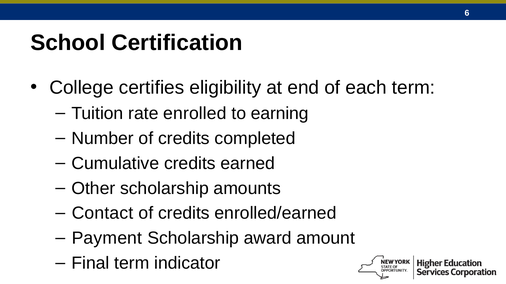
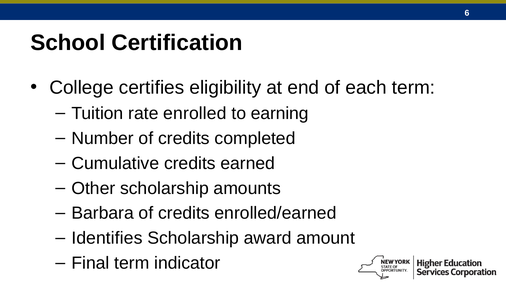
Contact: Contact -> Barbara (103, 214)
Payment: Payment -> Identifies (107, 239)
